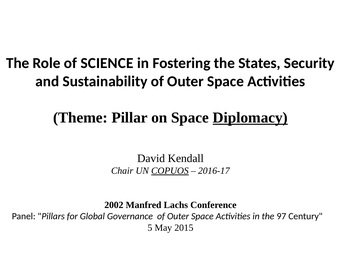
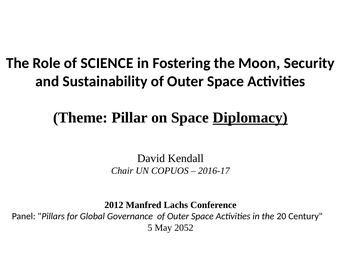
States: States -> Moon (259, 63)
COPUOS underline: present -> none (170, 171)
2002: 2002 -> 2012 (114, 205)
97: 97 -> 20 (281, 216)
2015: 2015 -> 2052 (184, 227)
